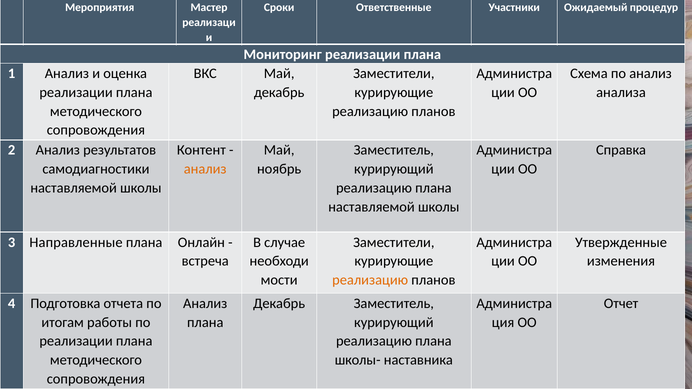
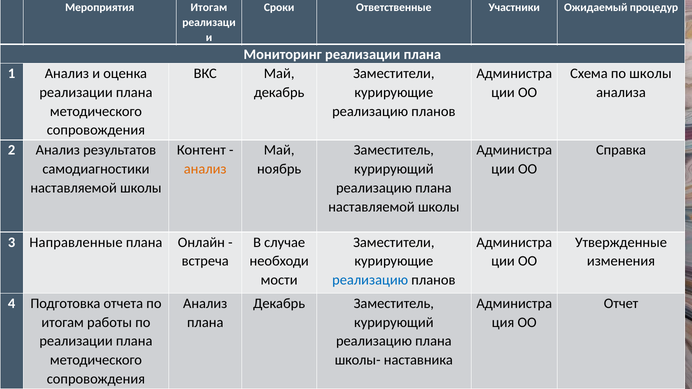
Мероприятия Мастер: Мастер -> Итогам (209, 7)
по анализ: анализ -> школы (650, 74)
реализацию colour: orange -> blue (370, 280)
